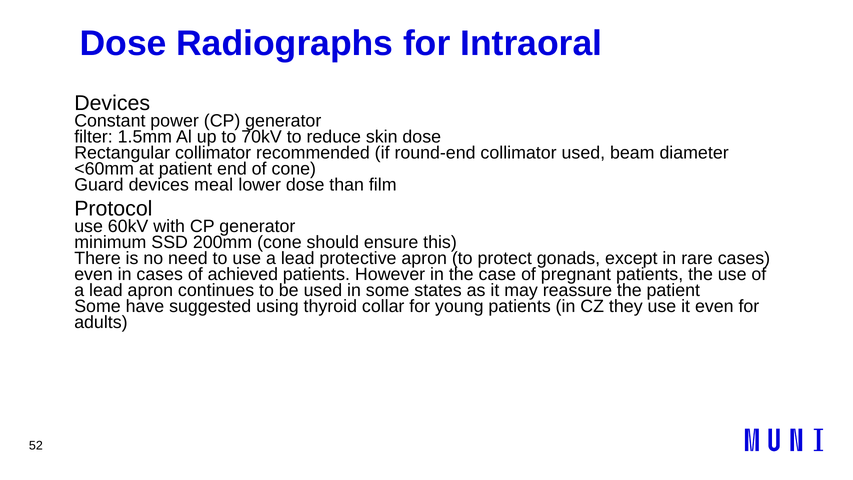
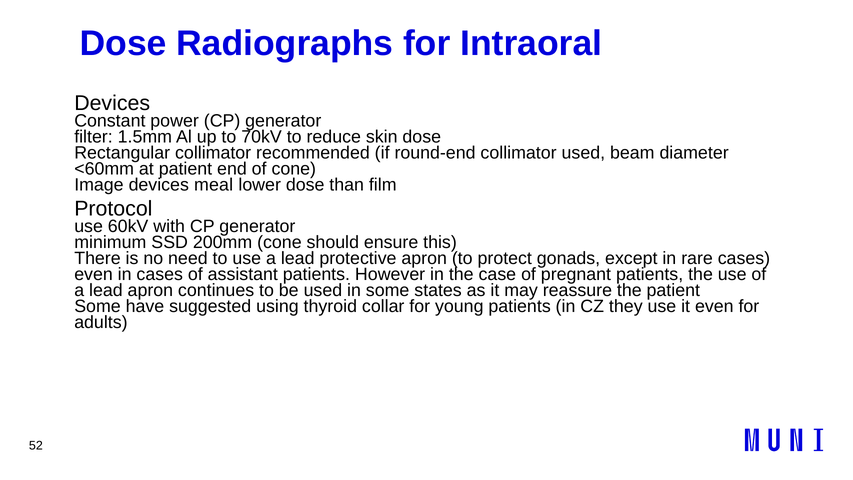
Guard: Guard -> Image (99, 185)
achieved: achieved -> assistant (243, 274)
